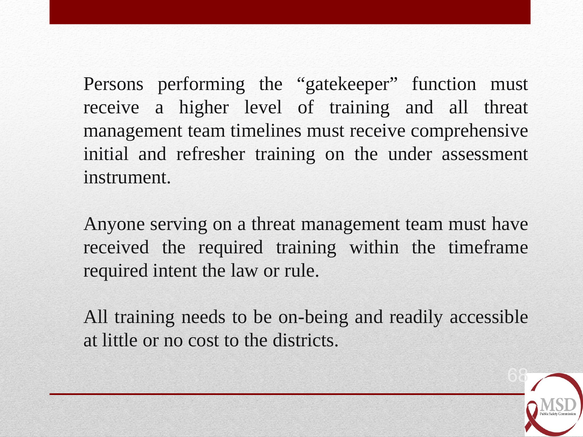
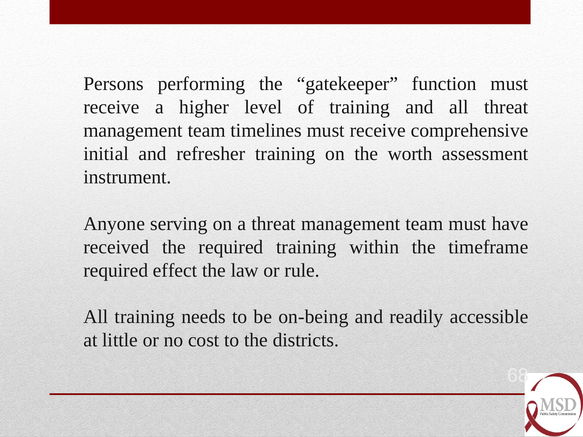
under: under -> worth (410, 154)
intent: intent -> effect (175, 270)
